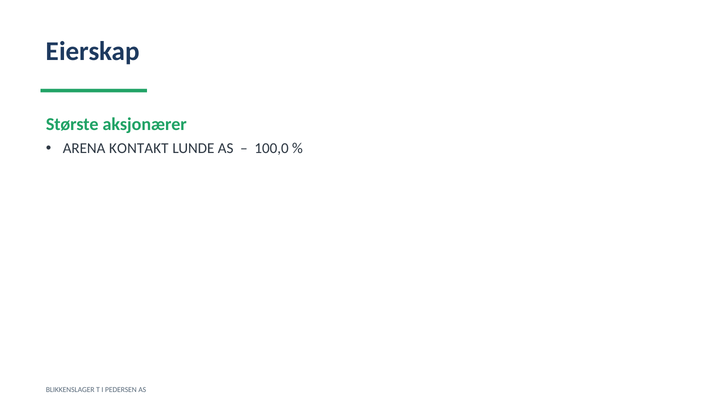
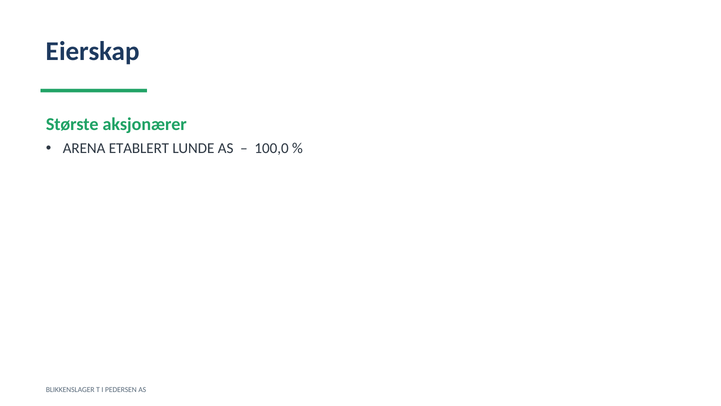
KONTAKT: KONTAKT -> ETABLERT (139, 148)
